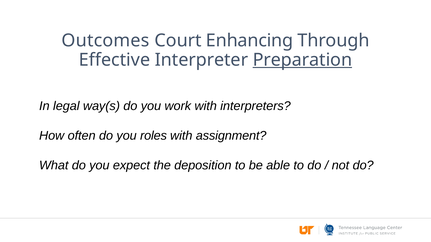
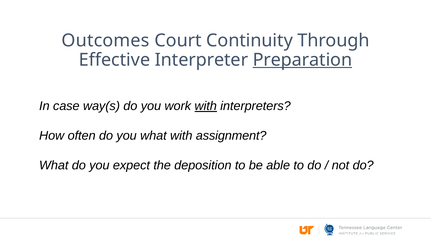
Enhancing: Enhancing -> Continuity (250, 41)
legal: legal -> case (66, 106)
with underline: none -> present (206, 106)
you roles: roles -> what (153, 136)
